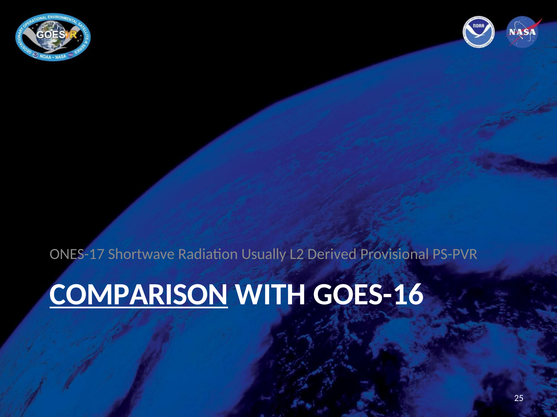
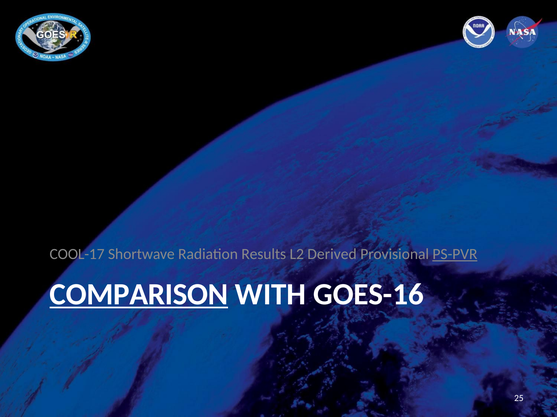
ONES-17: ONES-17 -> COOL-17 (77, 255)
Usually: Usually -> Results (264, 255)
PS-PVR underline: none -> present (455, 255)
